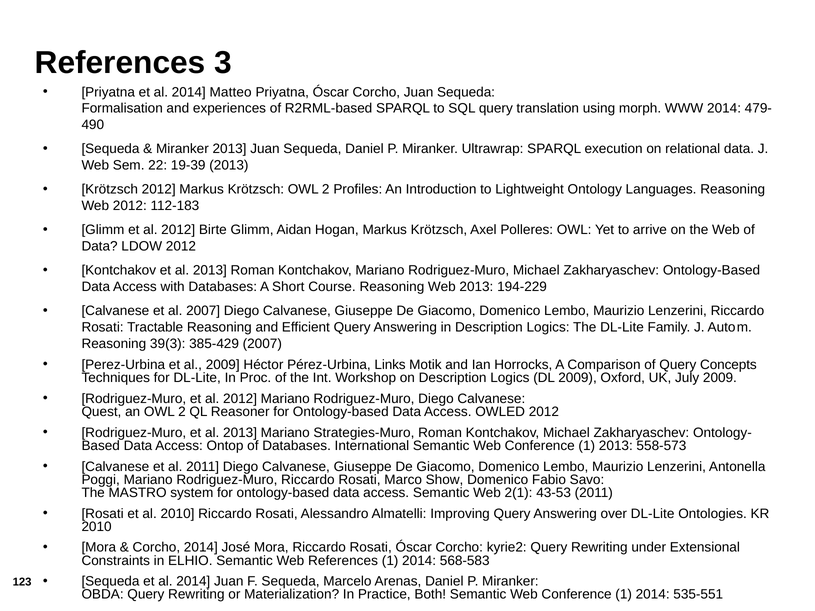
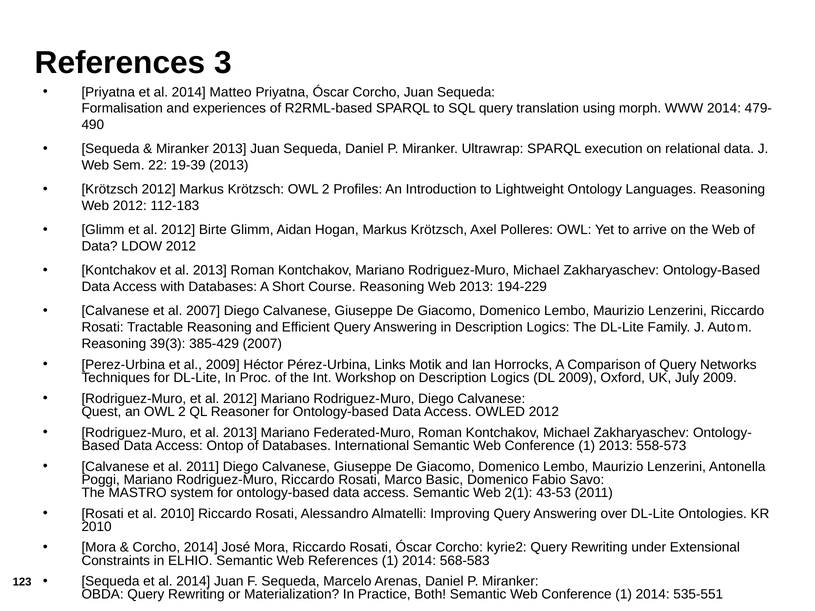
Concepts: Concepts -> Networks (728, 365)
Strategies-Muro: Strategies-Muro -> Federated-Muro (364, 433)
Show: Show -> Basic (444, 480)
